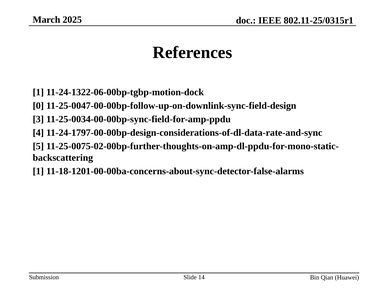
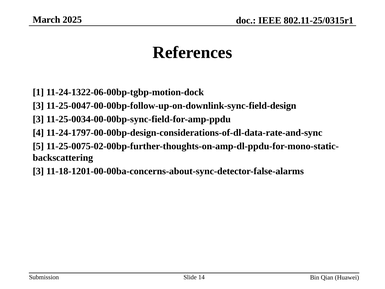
0: 0 -> 3 (38, 106)
1: 1 -> 3 (38, 171)
